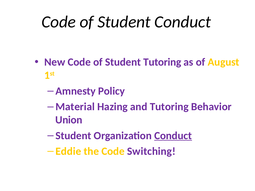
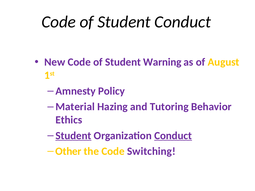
Student Tutoring: Tutoring -> Warning (162, 62)
Union: Union -> Ethics (69, 120)
Student underline: none -> present (73, 136)
Eddie: Eddie -> Other (68, 152)
